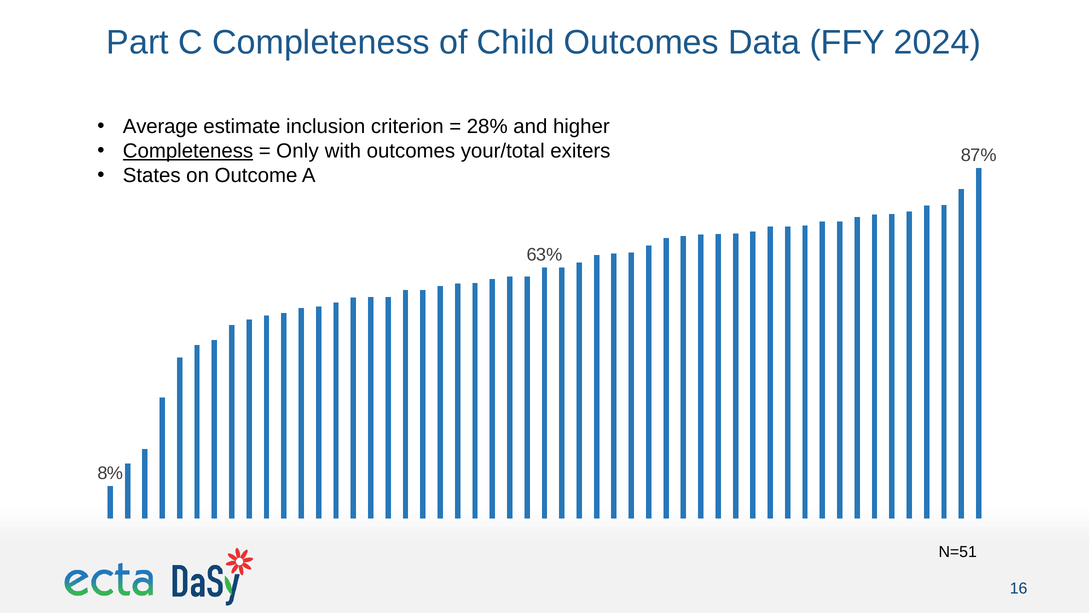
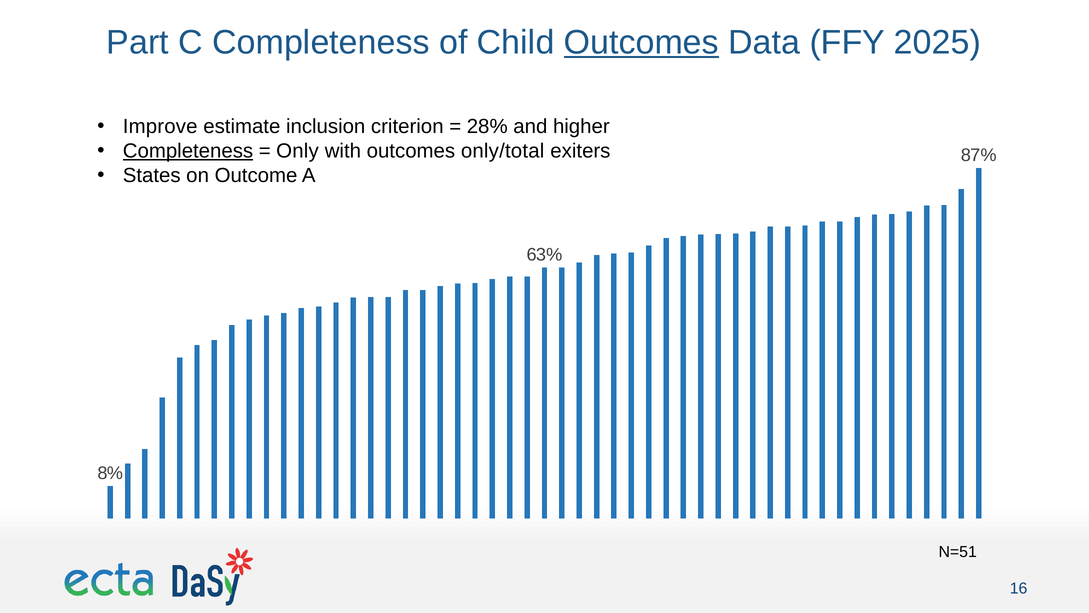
Outcomes underline: none -> present (641, 43)
2024: 2024 -> 2025 (937, 43)
Average: Average -> Improve (160, 126)
your/total: your/total -> only/total (503, 151)
